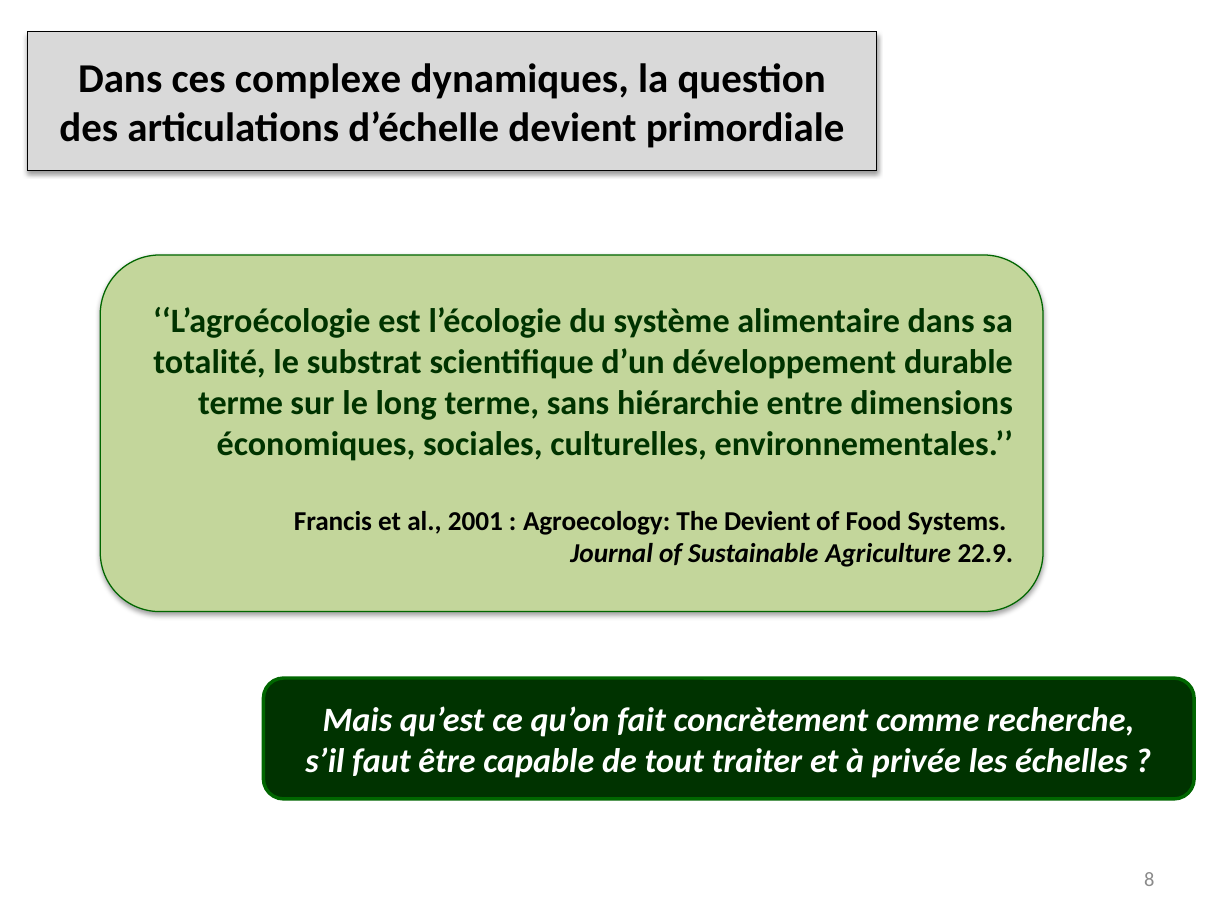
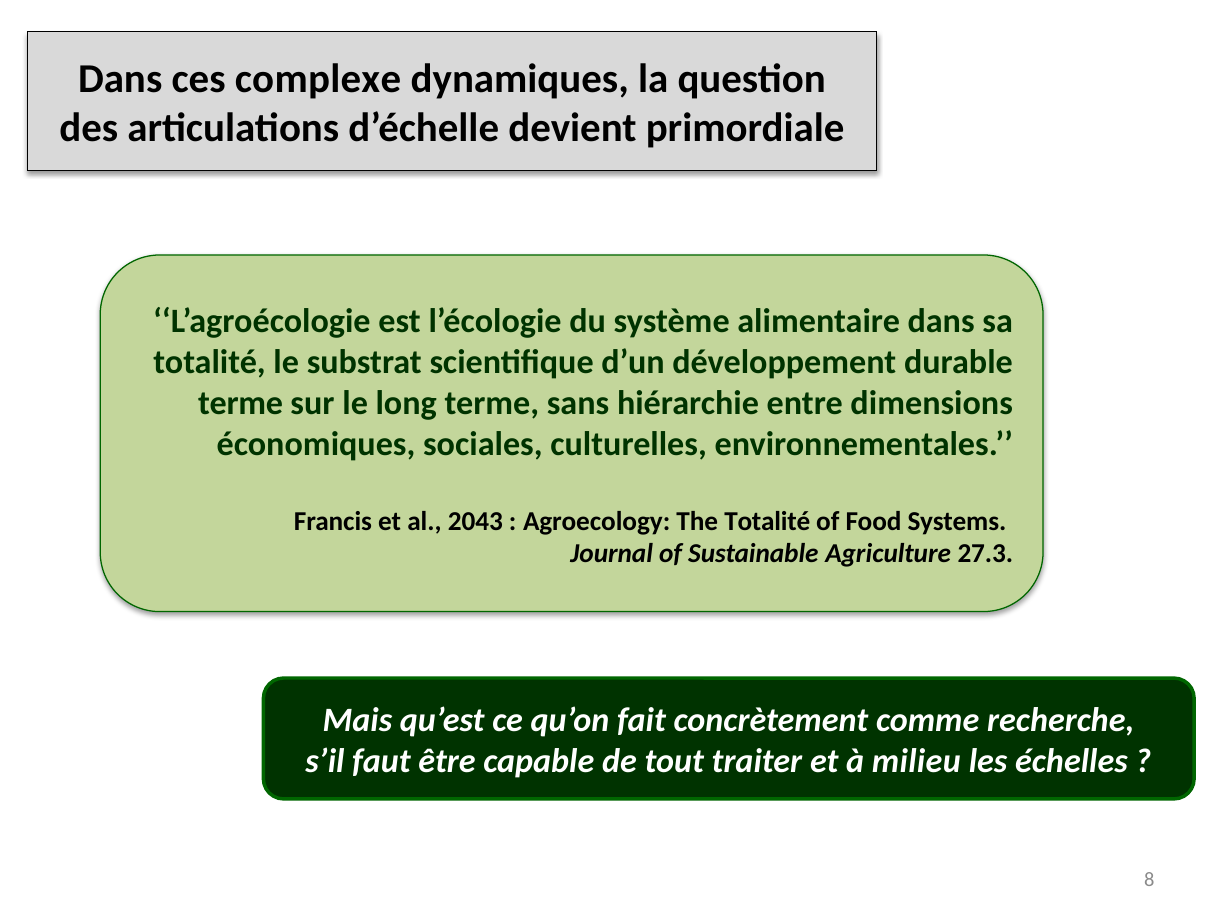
2001: 2001 -> 2043 (475, 521)
The Devient: Devient -> Totalité (767, 521)
22.9: 22.9 -> 27.3 (985, 554)
privée: privée -> milieu (916, 761)
